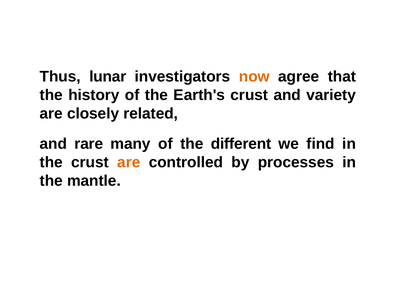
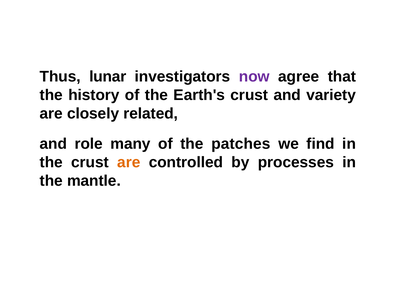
now colour: orange -> purple (254, 77)
rare: rare -> role (89, 144)
different: different -> patches (241, 144)
